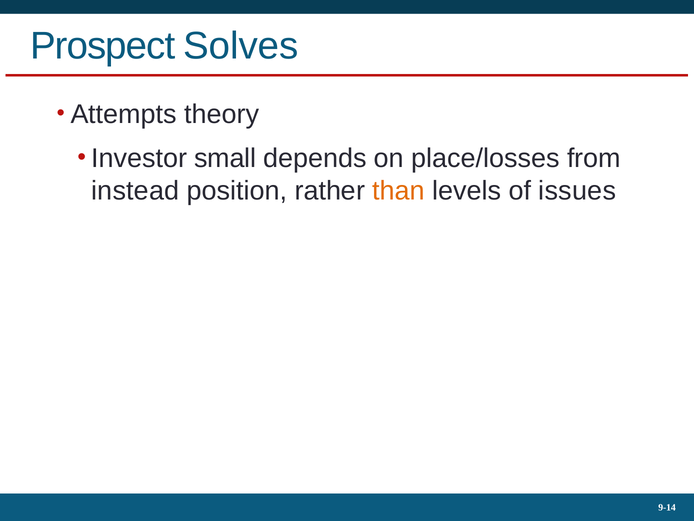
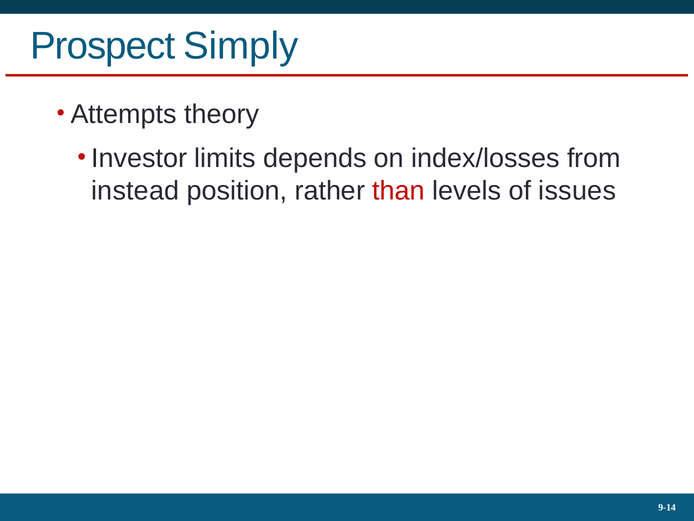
Solves: Solves -> Simply (241, 46)
small: small -> limits (225, 158)
place/losses: place/losses -> index/losses (486, 158)
than colour: orange -> red (399, 190)
